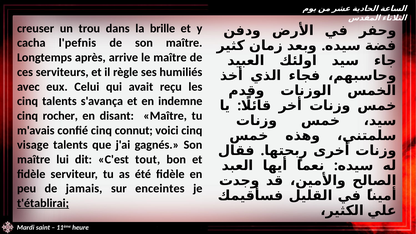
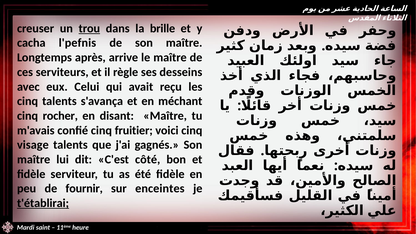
trou underline: none -> present (89, 28)
humiliés: humiliés -> desseins (181, 72)
indemne: indemne -> méchant (180, 101)
connut: connut -> fruitier (134, 130)
tout: tout -> côté (148, 160)
jamais: jamais -> fournir (84, 189)
